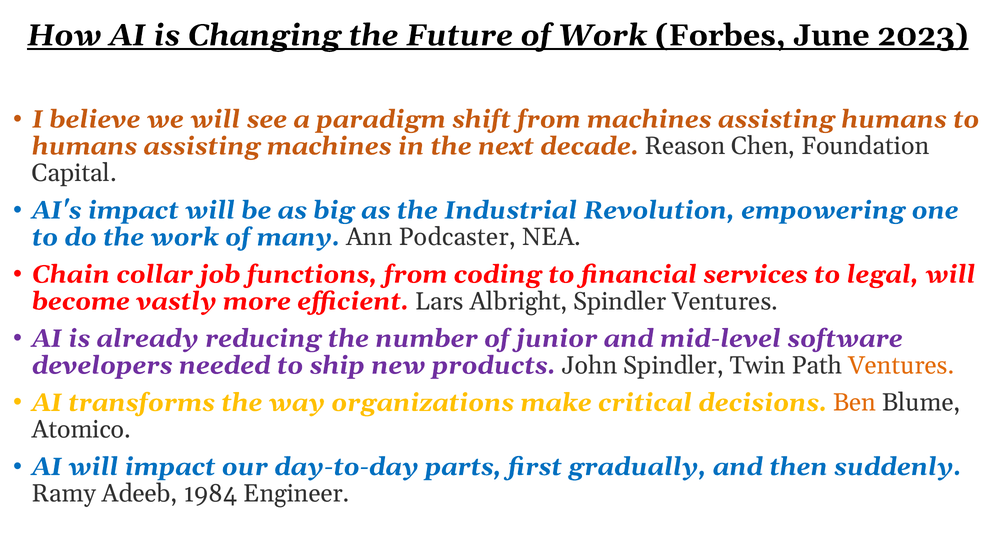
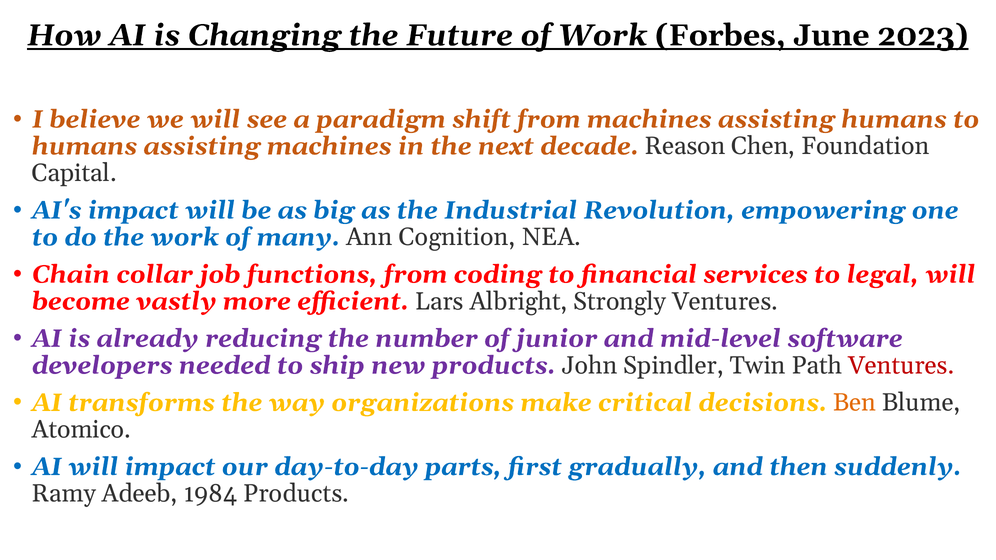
Podcaster: Podcaster -> Cognition (457, 237)
Albright Spindler: Spindler -> Strongly (620, 301)
Ventures colour: orange -> red (901, 366)
1984 Engineer: Engineer -> Products (296, 494)
